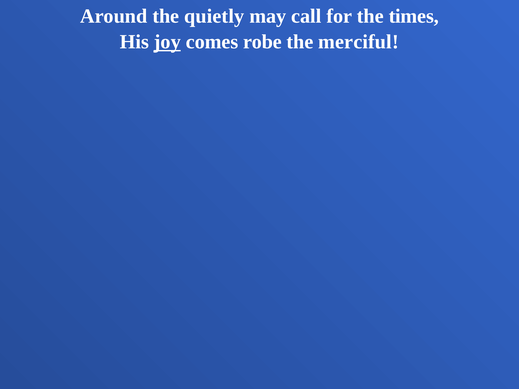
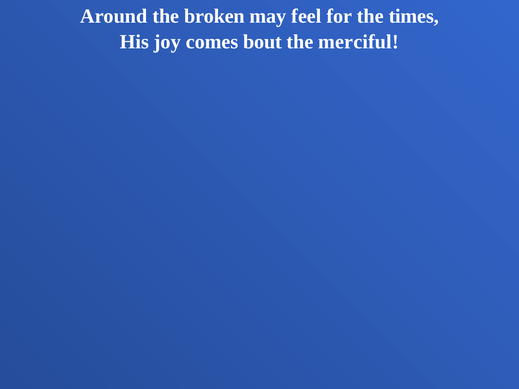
quietly: quietly -> broken (214, 16)
call: call -> feel (306, 16)
joy underline: present -> none (167, 42)
robe: robe -> bout (263, 42)
